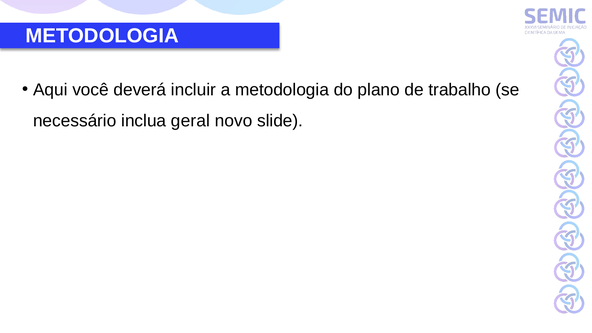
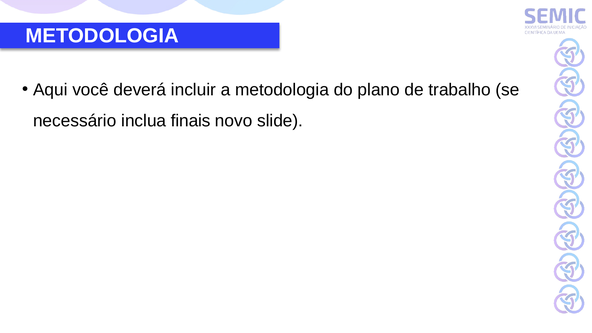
geral: geral -> finais (191, 121)
